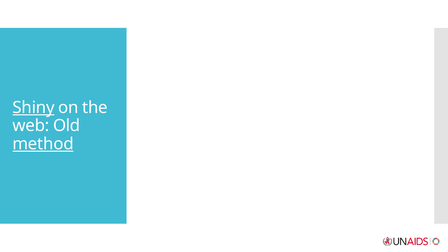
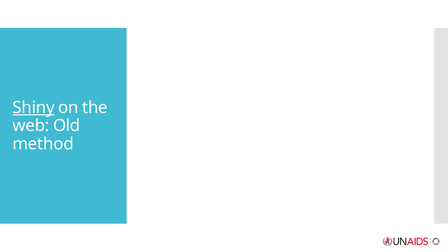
method underline: present -> none (43, 144)
